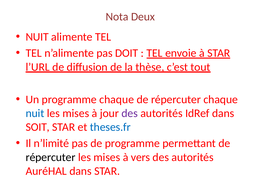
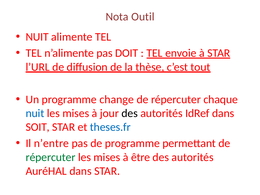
Deux: Deux -> Outil (143, 17)
programme chaque: chaque -> change (117, 99)
des colour: purple -> black (130, 113)
n’limité: n’limité -> n’entre (51, 143)
répercuter colour: black -> green (51, 157)
vers: vers -> être (141, 157)
